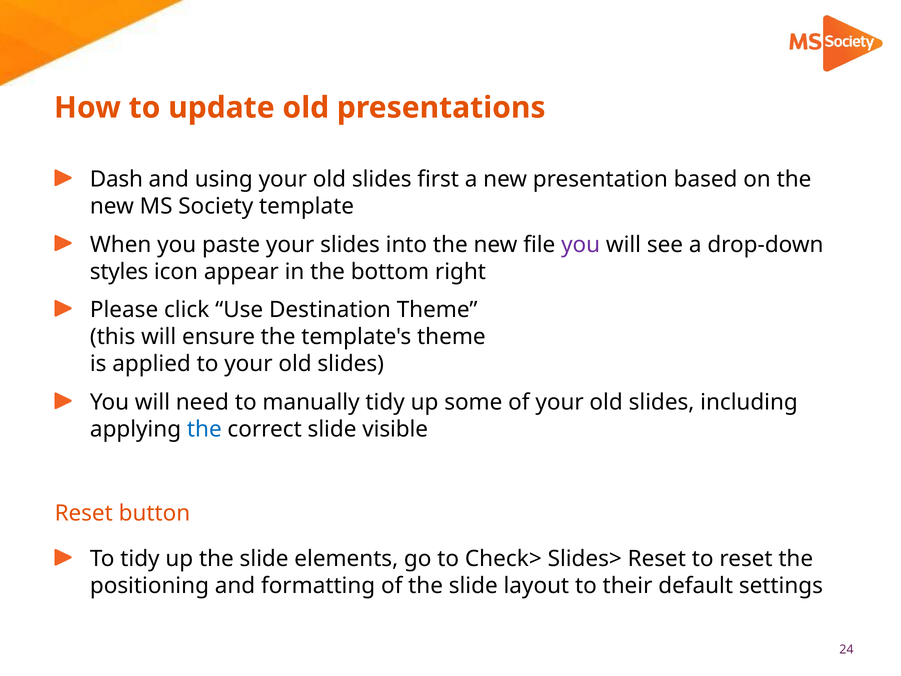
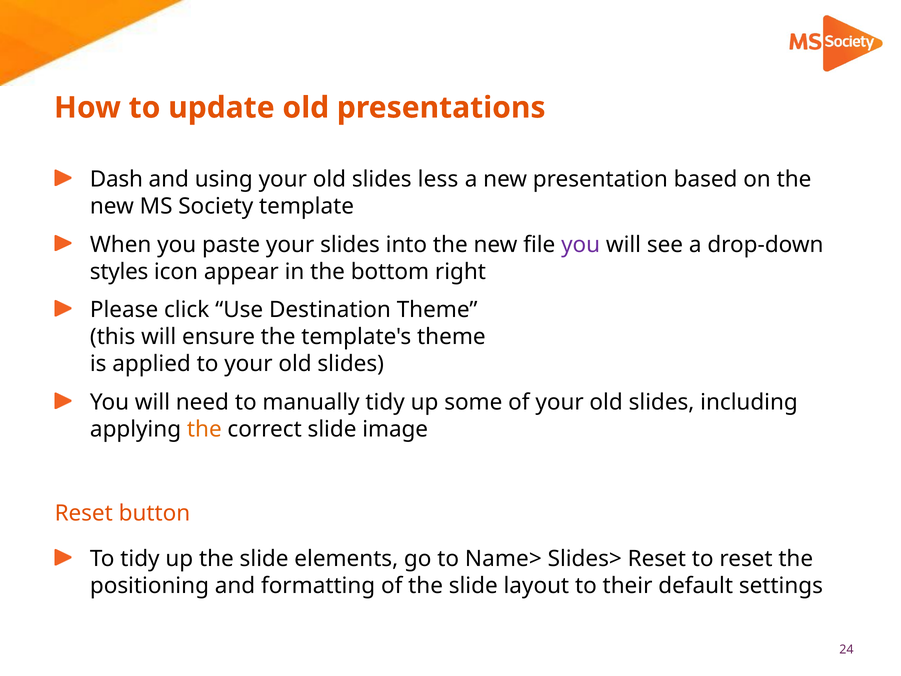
first: first -> less (438, 179)
the colour: blue -> orange (204, 429)
visible: visible -> image (395, 429)
Check>: Check> -> Name> (503, 559)
